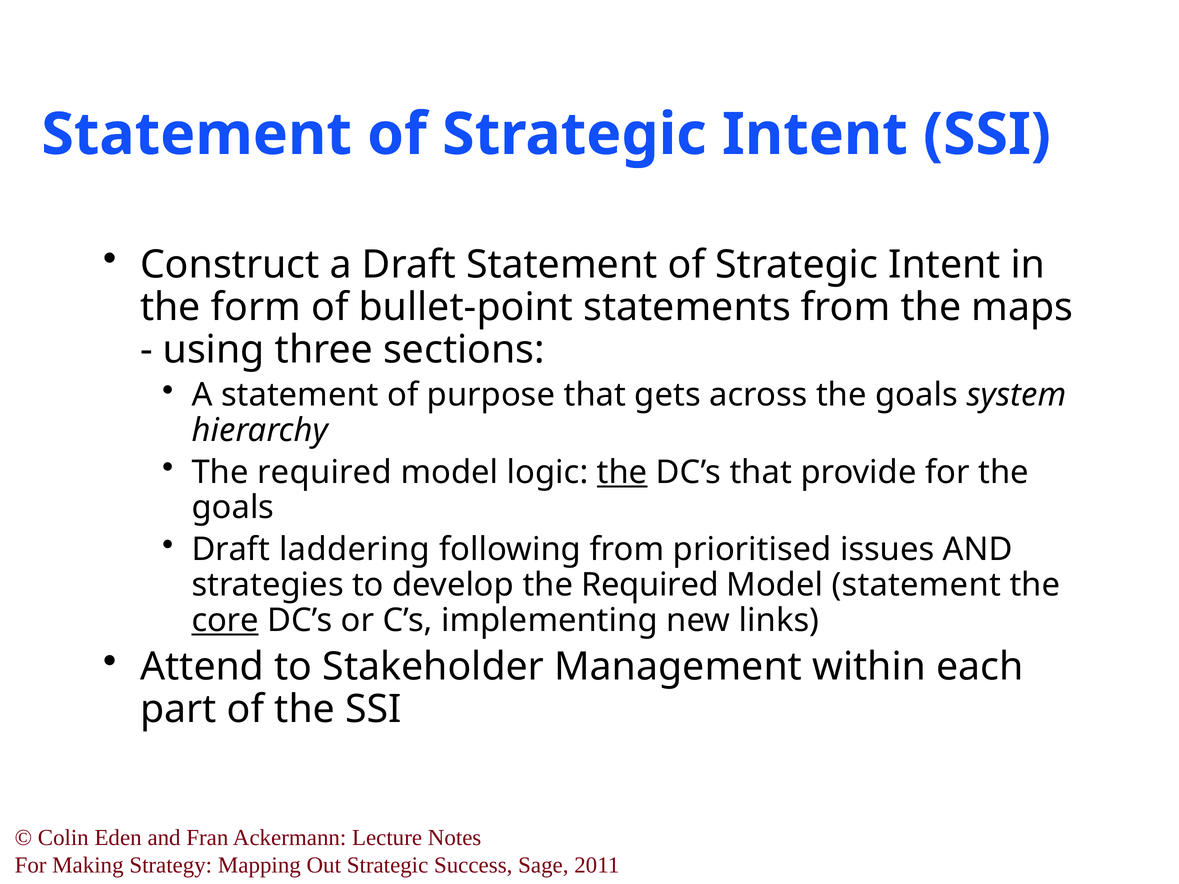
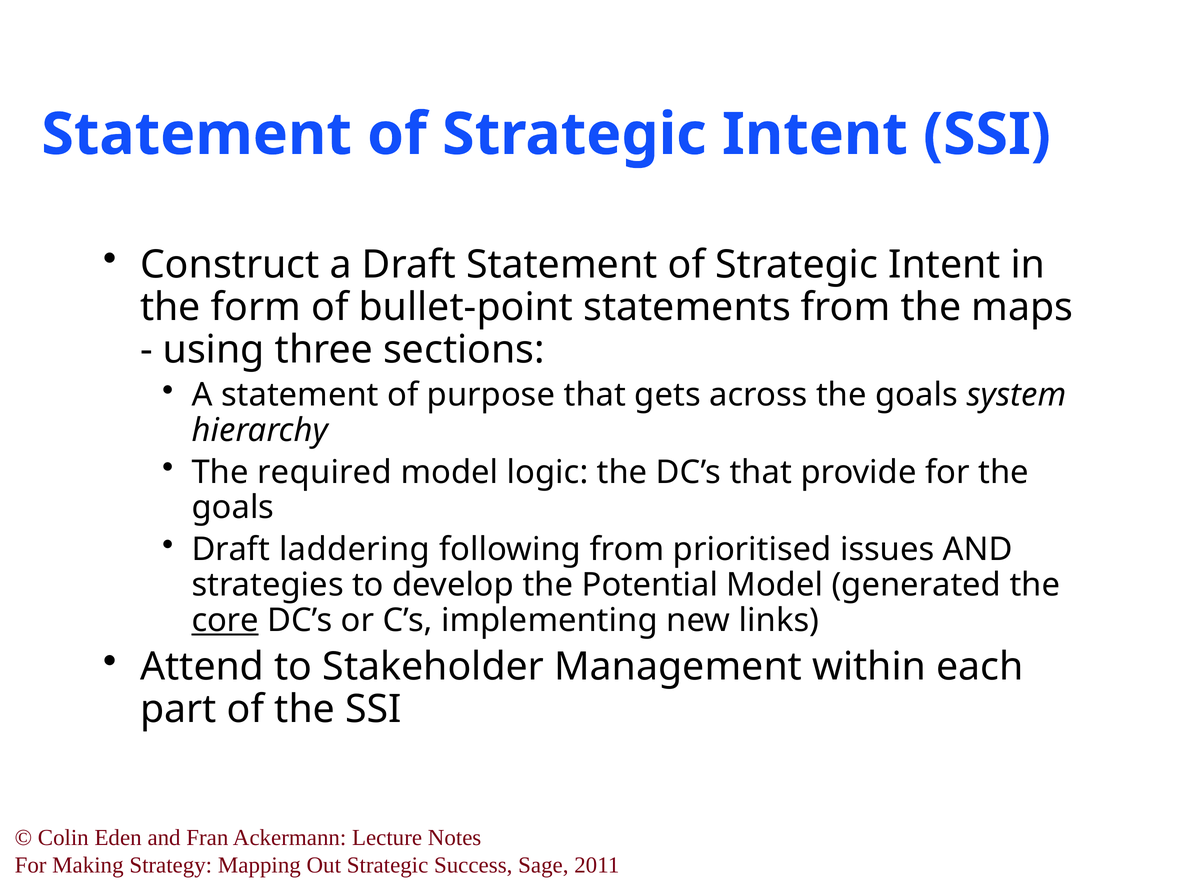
the underline: present -> none (622, 472)
develop the Required: Required -> Potential (650, 585)
Model statement: statement -> generated (916, 585)
